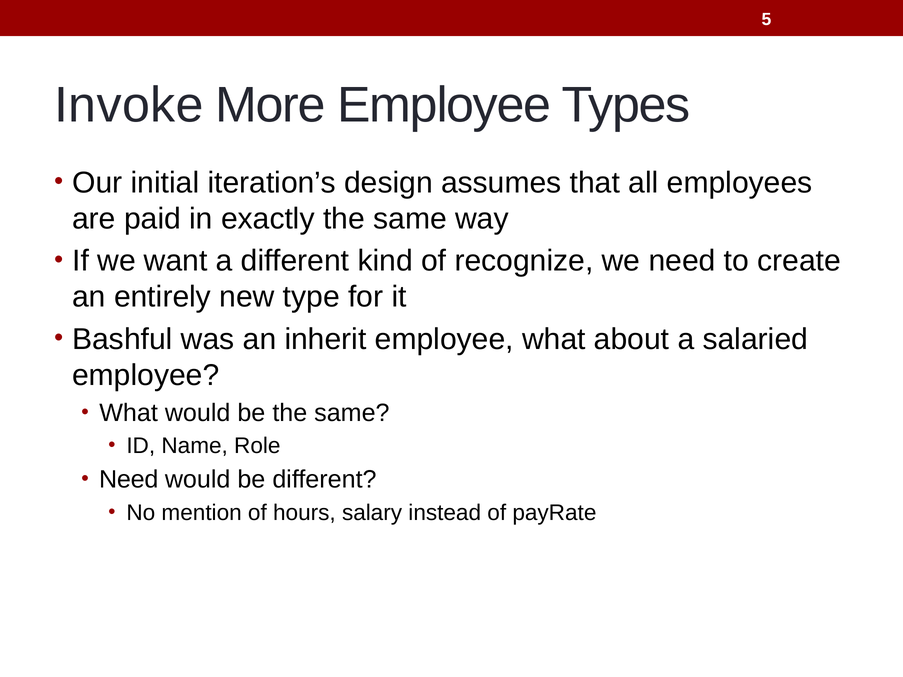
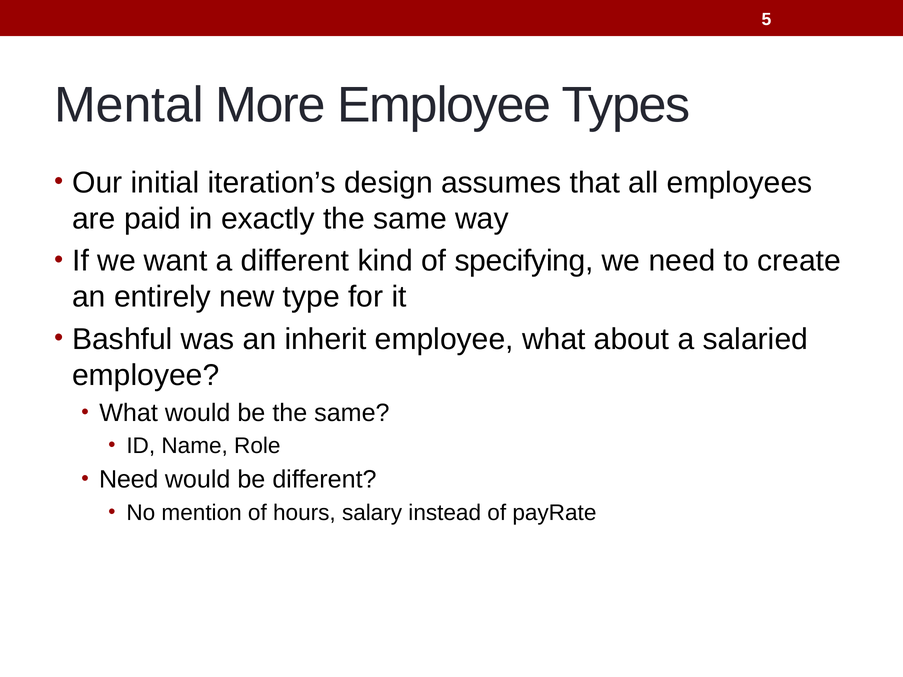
Invoke: Invoke -> Mental (129, 105)
recognize: recognize -> specifying (524, 261)
